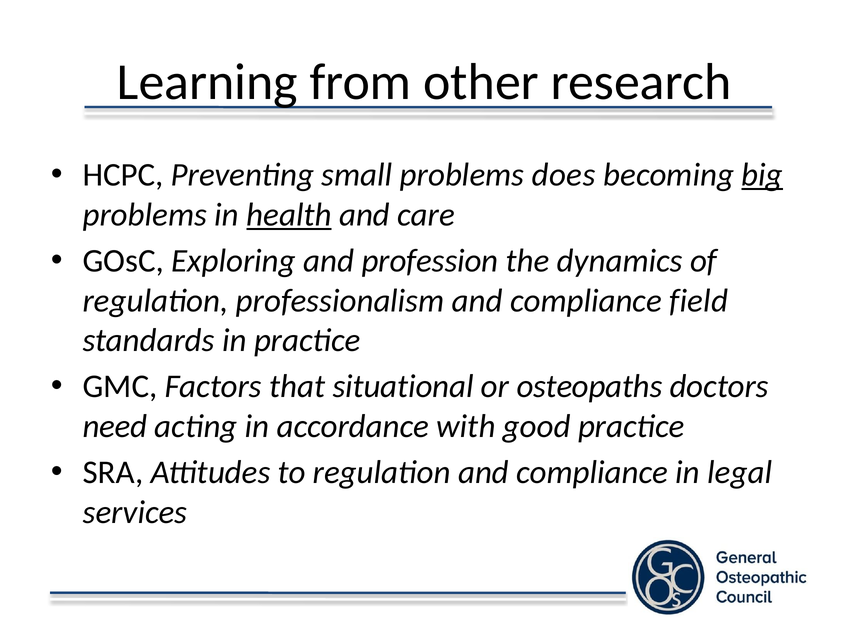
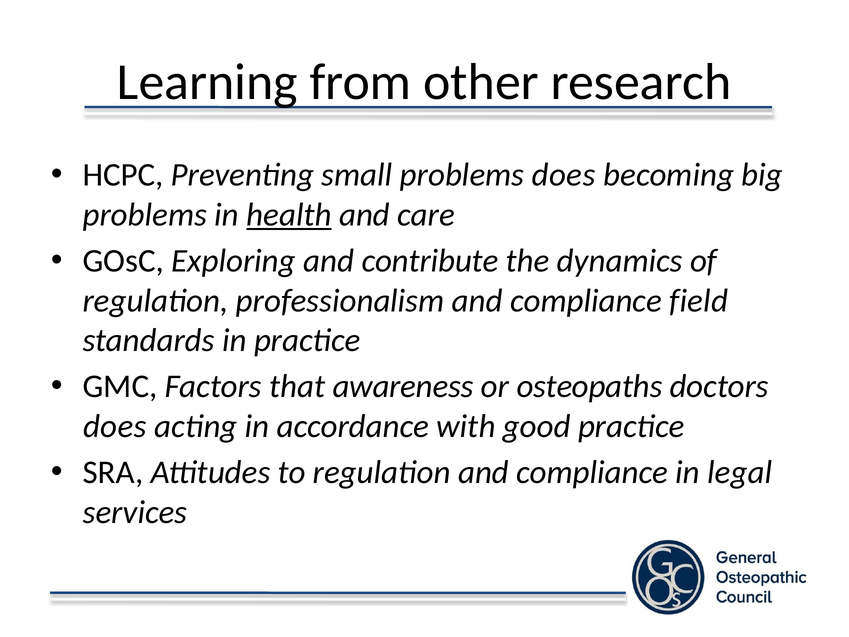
big underline: present -> none (762, 175)
profession: profession -> contribute (430, 261)
situational: situational -> awareness (403, 386)
need: need -> does (115, 426)
